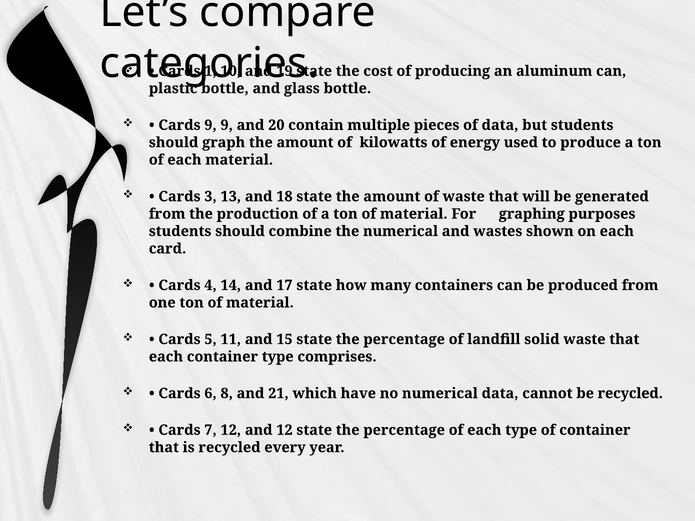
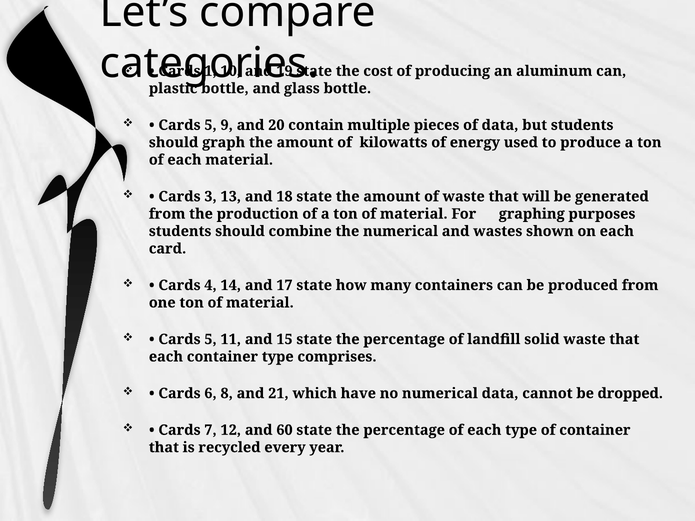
9: 9 -> 5 (211, 125)
be recycled: recycled -> dropped (630, 394)
and 12: 12 -> 60 (284, 430)
